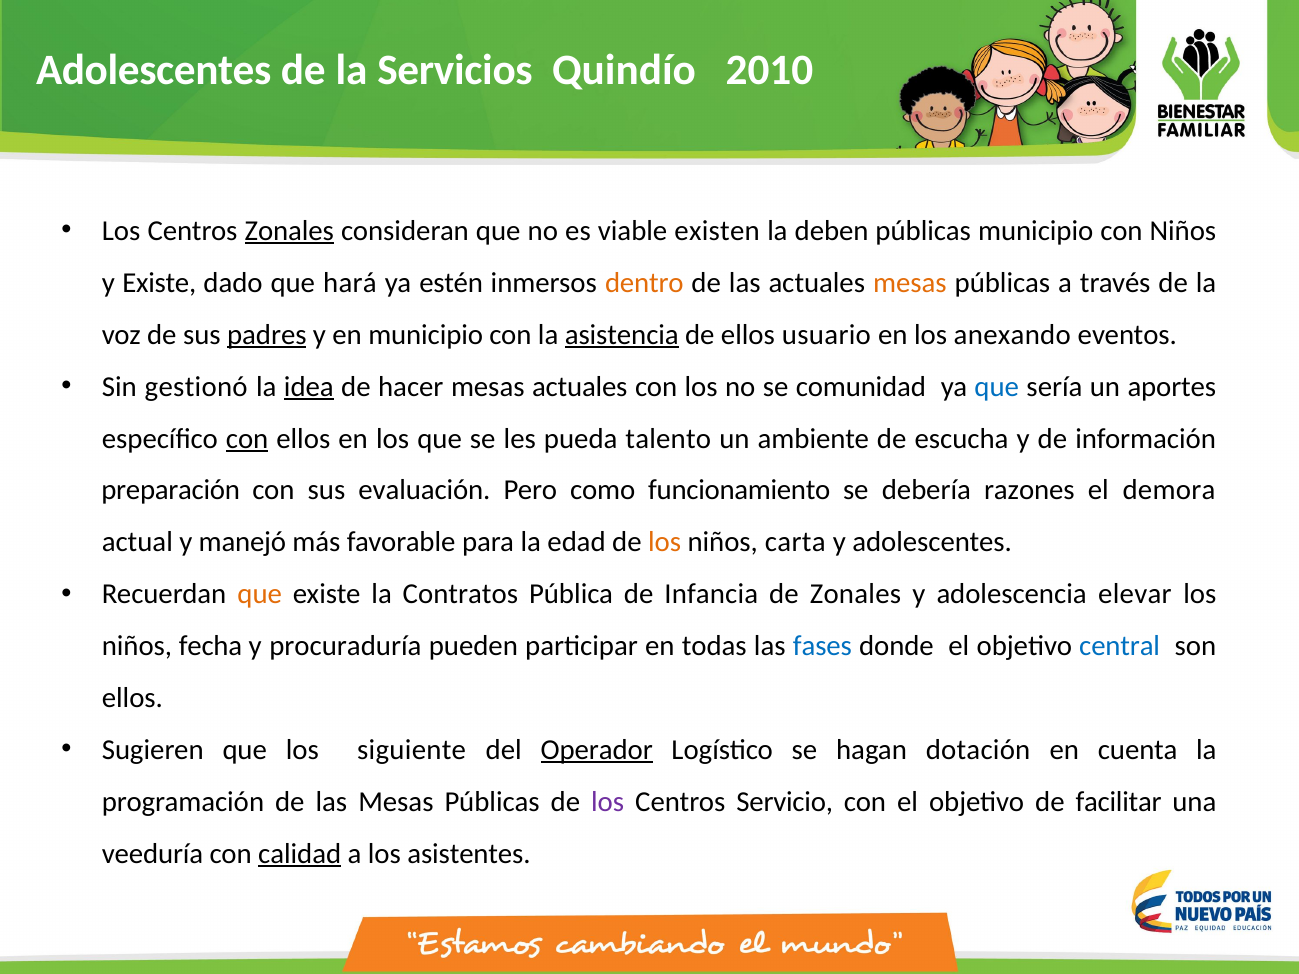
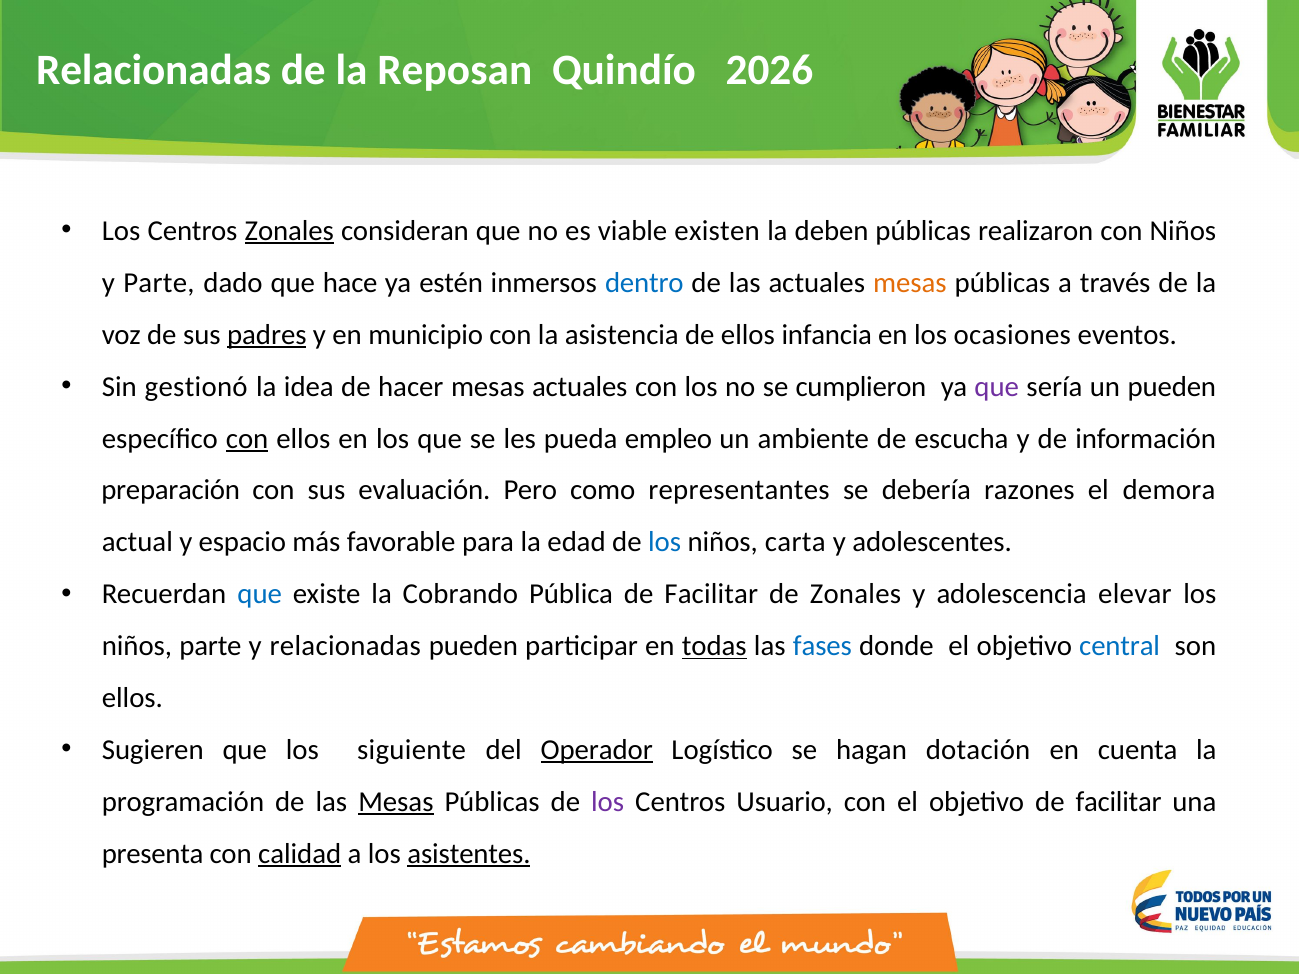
Adolescentes: Adolescentes -> Relacionadas (154, 71)
Servicios: Servicios -> Reposan (455, 71)
2010: 2010 -> 2026 (769, 71)
públicas municipio: municipio -> realizaron (1036, 231)
y Existe: Existe -> Parte (159, 283)
hará: hará -> hace (350, 283)
dentro colour: orange -> blue (644, 283)
asistencia underline: present -> none (622, 335)
usuario: usuario -> infancia (827, 335)
anexando: anexando -> ocasiones (1012, 335)
idea underline: present -> none (309, 387)
comunidad: comunidad -> cumplieron (861, 387)
que colour: blue -> purple (997, 387)
un aportes: aportes -> pueden (1172, 387)
talento: talento -> empleo (668, 439)
funcionamiento: funcionamiento -> representantes (739, 491)
manejó: manejó -> espacio (242, 542)
los colour: orange -> blue (665, 542)
que colour: orange -> blue (260, 594)
Contratos: Contratos -> Cobrando (460, 594)
Pública de Infancia: Infancia -> Facilitar (711, 594)
niños fecha: fecha -> parte (211, 646)
y procuraduría: procuraduría -> relacionadas (345, 646)
todas underline: none -> present (714, 646)
Mesas underline: none -> present (396, 802)
Servicio: Servicio -> Usuario (785, 802)
veeduría: veeduría -> presenta (153, 854)
asistentes underline: none -> present (469, 854)
